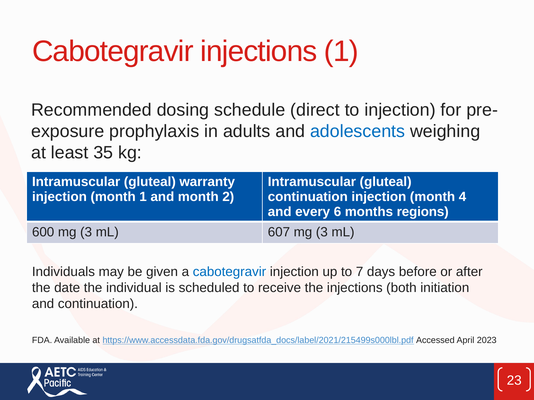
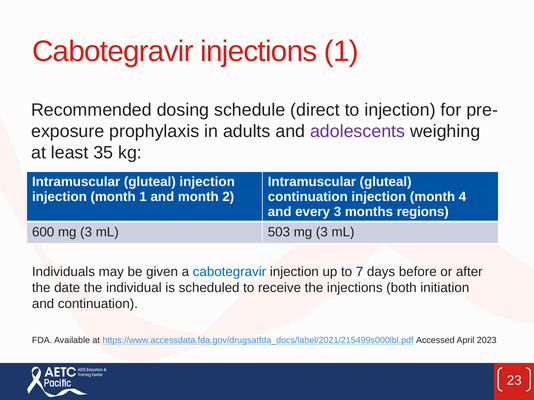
adolescents colour: blue -> purple (358, 131)
gluteal warranty: warranty -> injection (207, 182)
every 6: 6 -> 3 (337, 212)
607: 607 -> 503 (279, 232)
